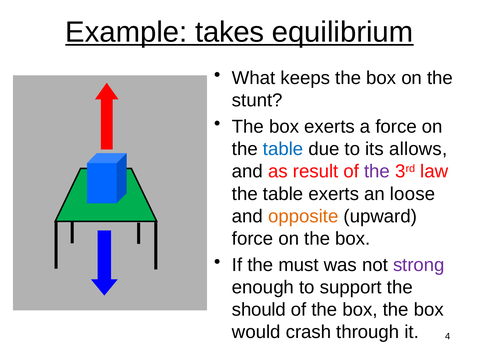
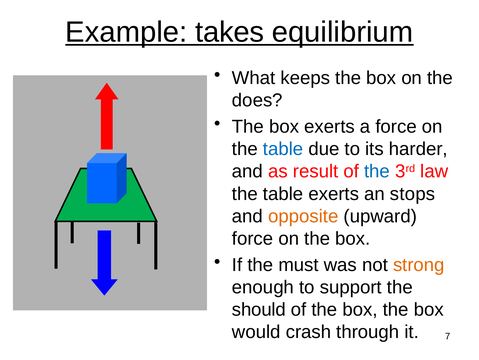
stunt: stunt -> does (257, 100)
allows: allows -> harder (418, 149)
the colour: purple -> blue (377, 171)
loose: loose -> stops (413, 193)
strong colour: purple -> orange (419, 264)
4: 4 -> 7 (448, 336)
